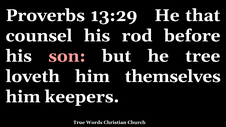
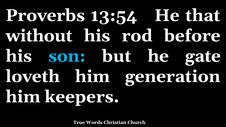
13:29: 13:29 -> 13:54 (114, 15)
counsel: counsel -> without (39, 36)
son colour: pink -> light blue (67, 56)
tree: tree -> gate (203, 56)
themselves: themselves -> generation (173, 76)
